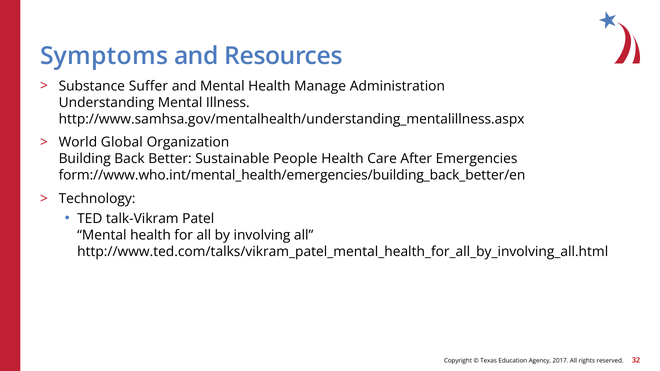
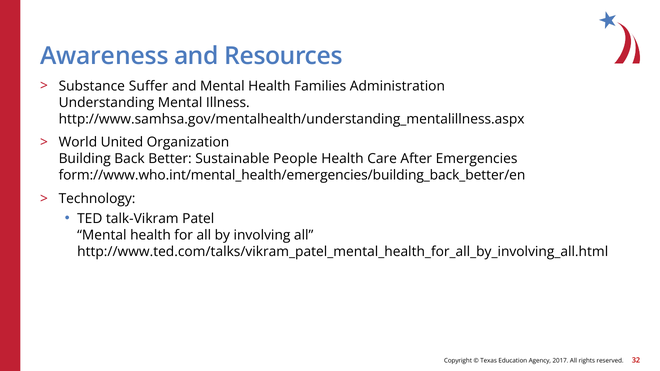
Symptoms: Symptoms -> Awareness (104, 56)
Manage: Manage -> Families (320, 86)
Global: Global -> United (122, 143)
